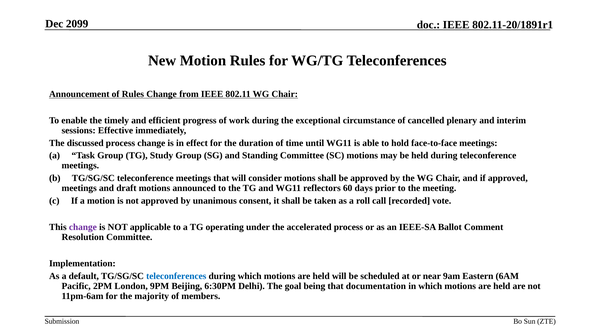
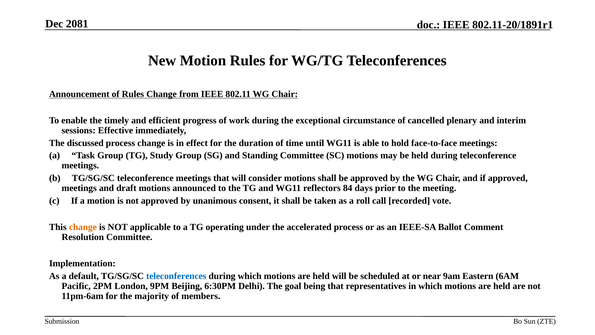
2099: 2099 -> 2081 (77, 24)
60: 60 -> 84 (348, 188)
change colour: purple -> orange (83, 227)
documentation: documentation -> representatives (376, 286)
